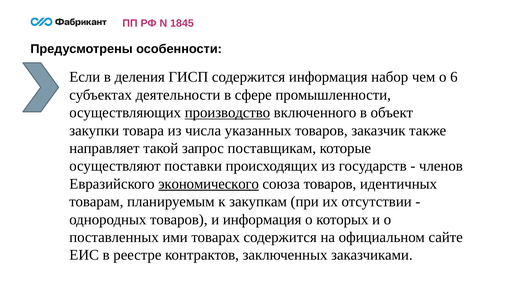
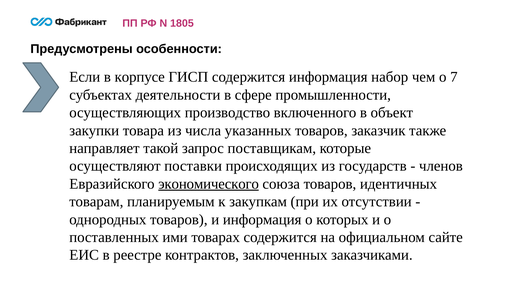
1845: 1845 -> 1805 (182, 23)
деления: деления -> корпусе (140, 77)
6: 6 -> 7 (454, 77)
производство underline: present -> none (227, 113)
